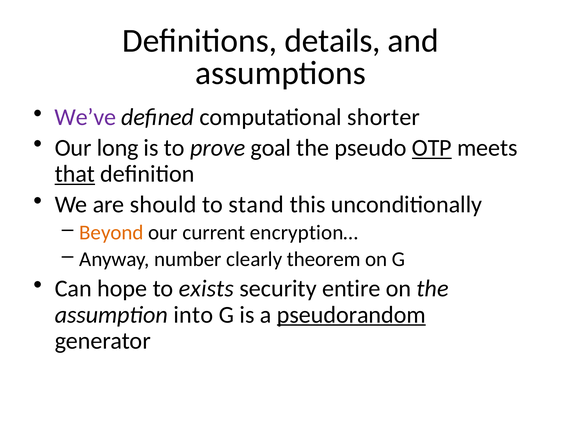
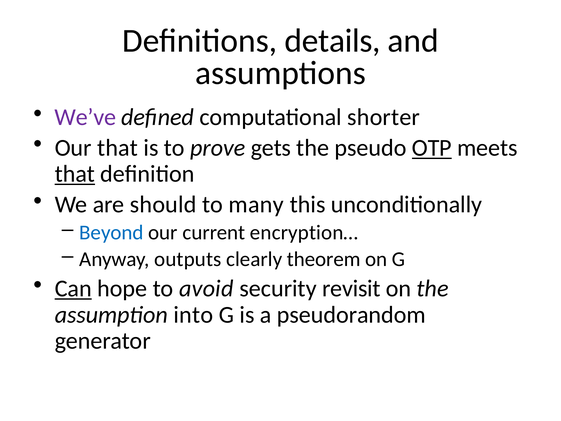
Our long: long -> that (118, 148)
goal: goal -> gets (271, 148)
stand: stand -> many (256, 204)
Beyond colour: orange -> blue (111, 232)
number: number -> outputs (188, 259)
Can underline: none -> present (73, 288)
exists: exists -> avoid (206, 288)
entire: entire -> revisit (351, 288)
pseudorandom underline: present -> none (351, 315)
